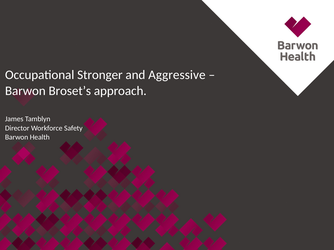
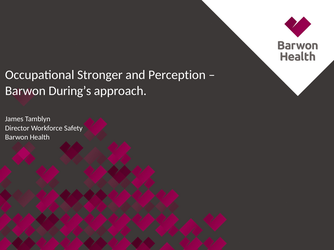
Aggressive: Aggressive -> Perception (177, 75)
Broset’s: Broset’s -> During’s (70, 91)
